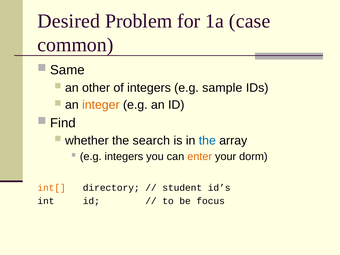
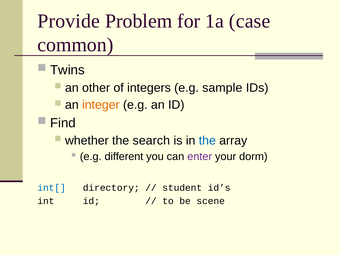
Desired: Desired -> Provide (69, 21)
Same: Same -> Twins (67, 70)
e.g integers: integers -> different (124, 157)
enter colour: orange -> purple (200, 157)
int[ colour: orange -> blue (52, 188)
focus: focus -> scene (211, 201)
